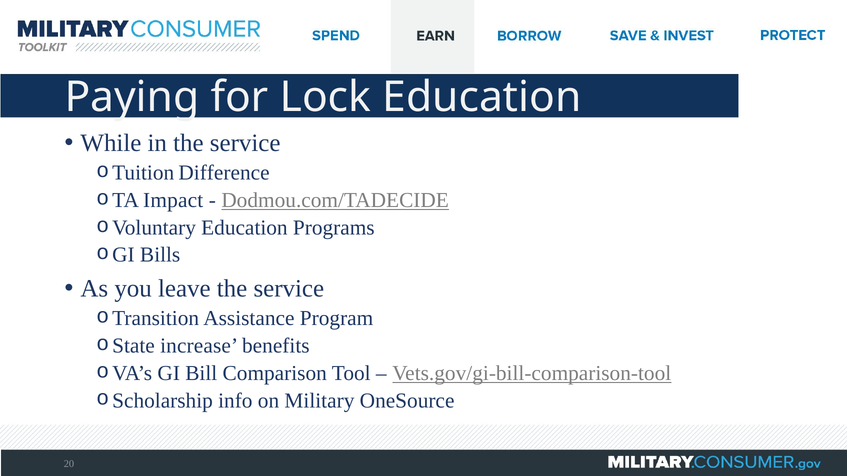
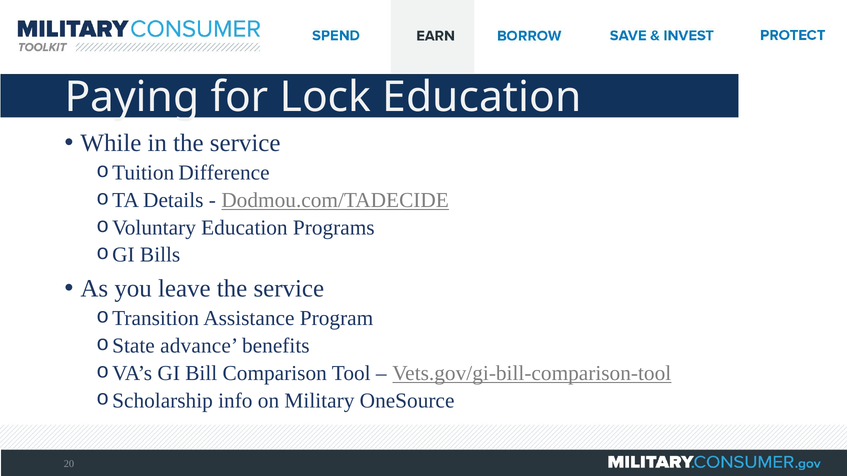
Impact: Impact -> Details (173, 200)
increase: increase -> advance (199, 346)
